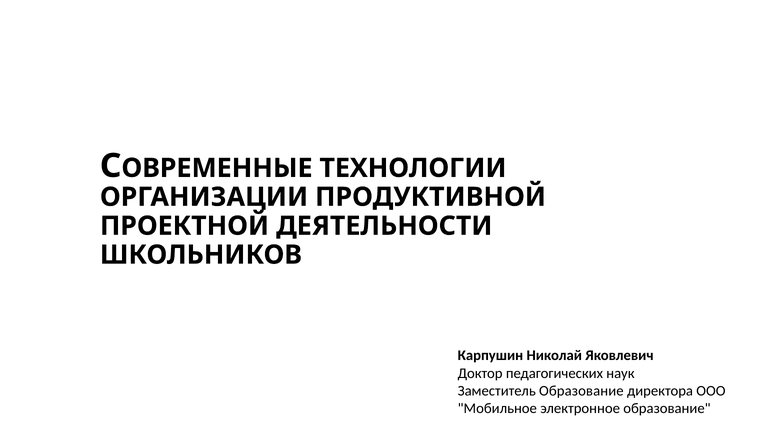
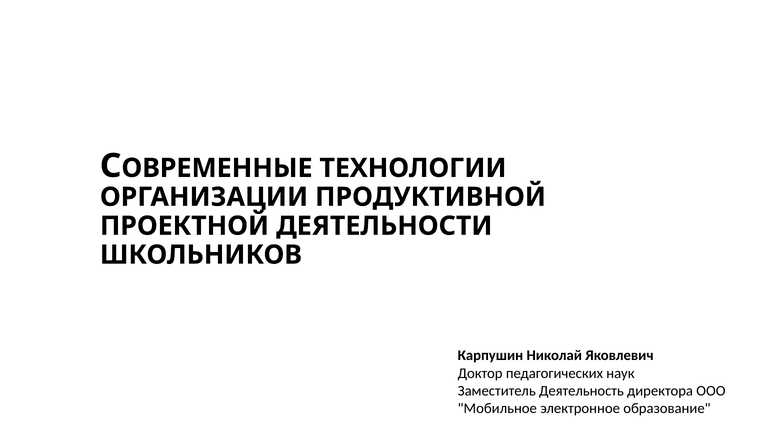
Заместитель Образование: Образование -> Деятельность (581, 391)
